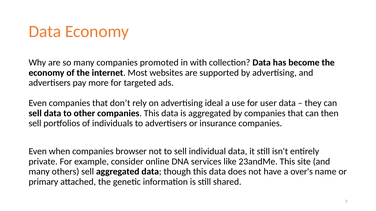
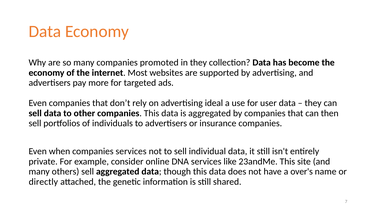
in with: with -> they (198, 63)
companies browser: browser -> services (131, 152)
primary: primary -> directly (43, 182)
